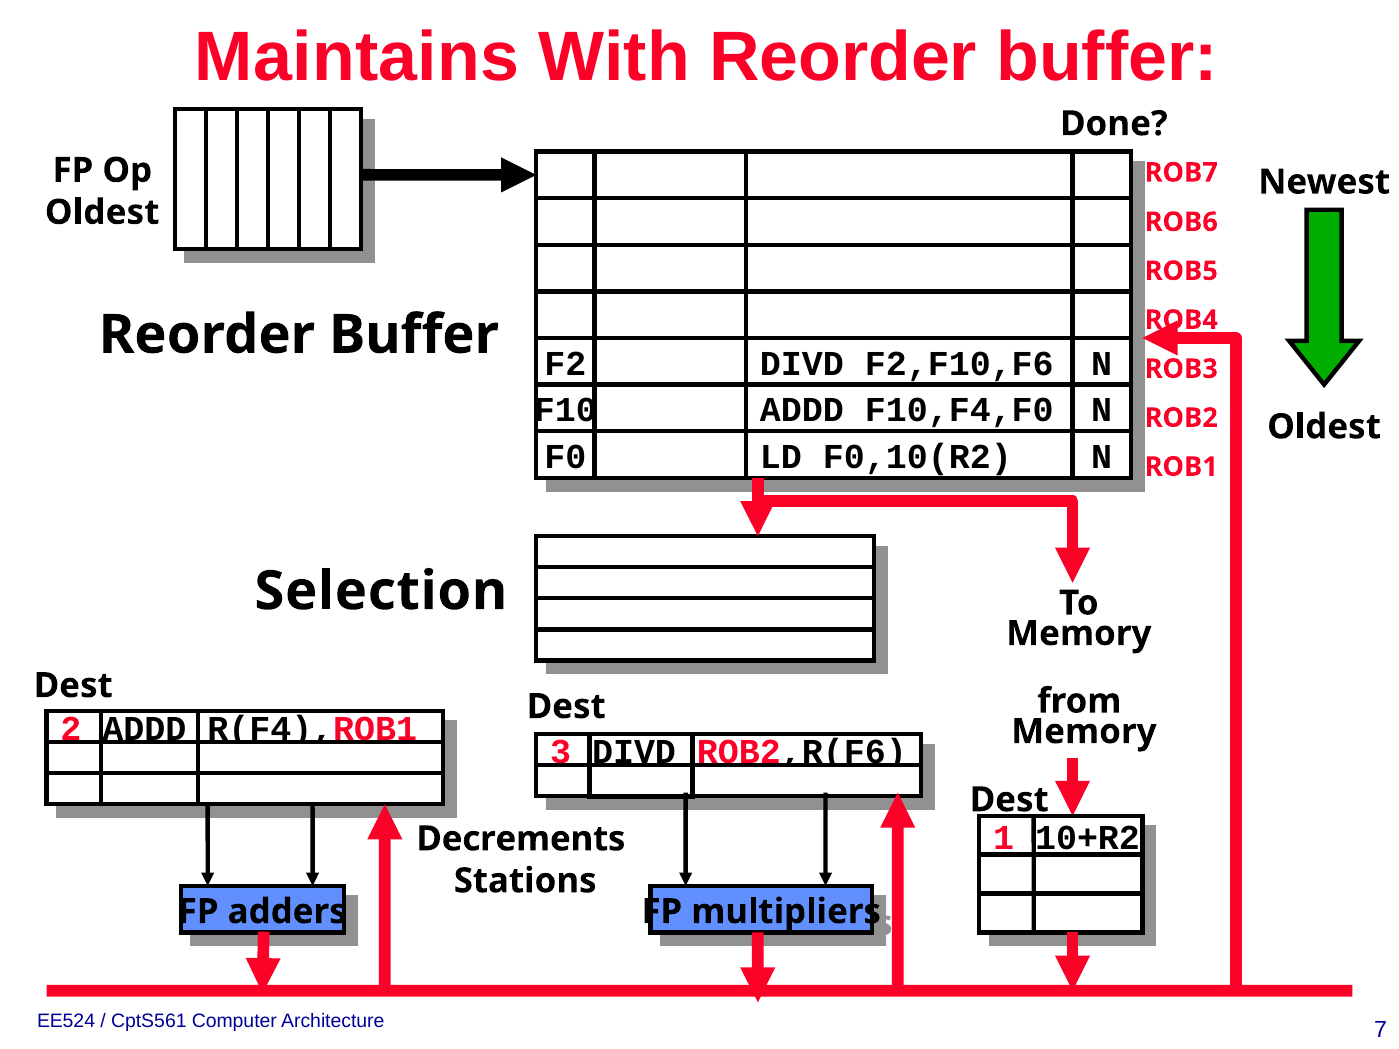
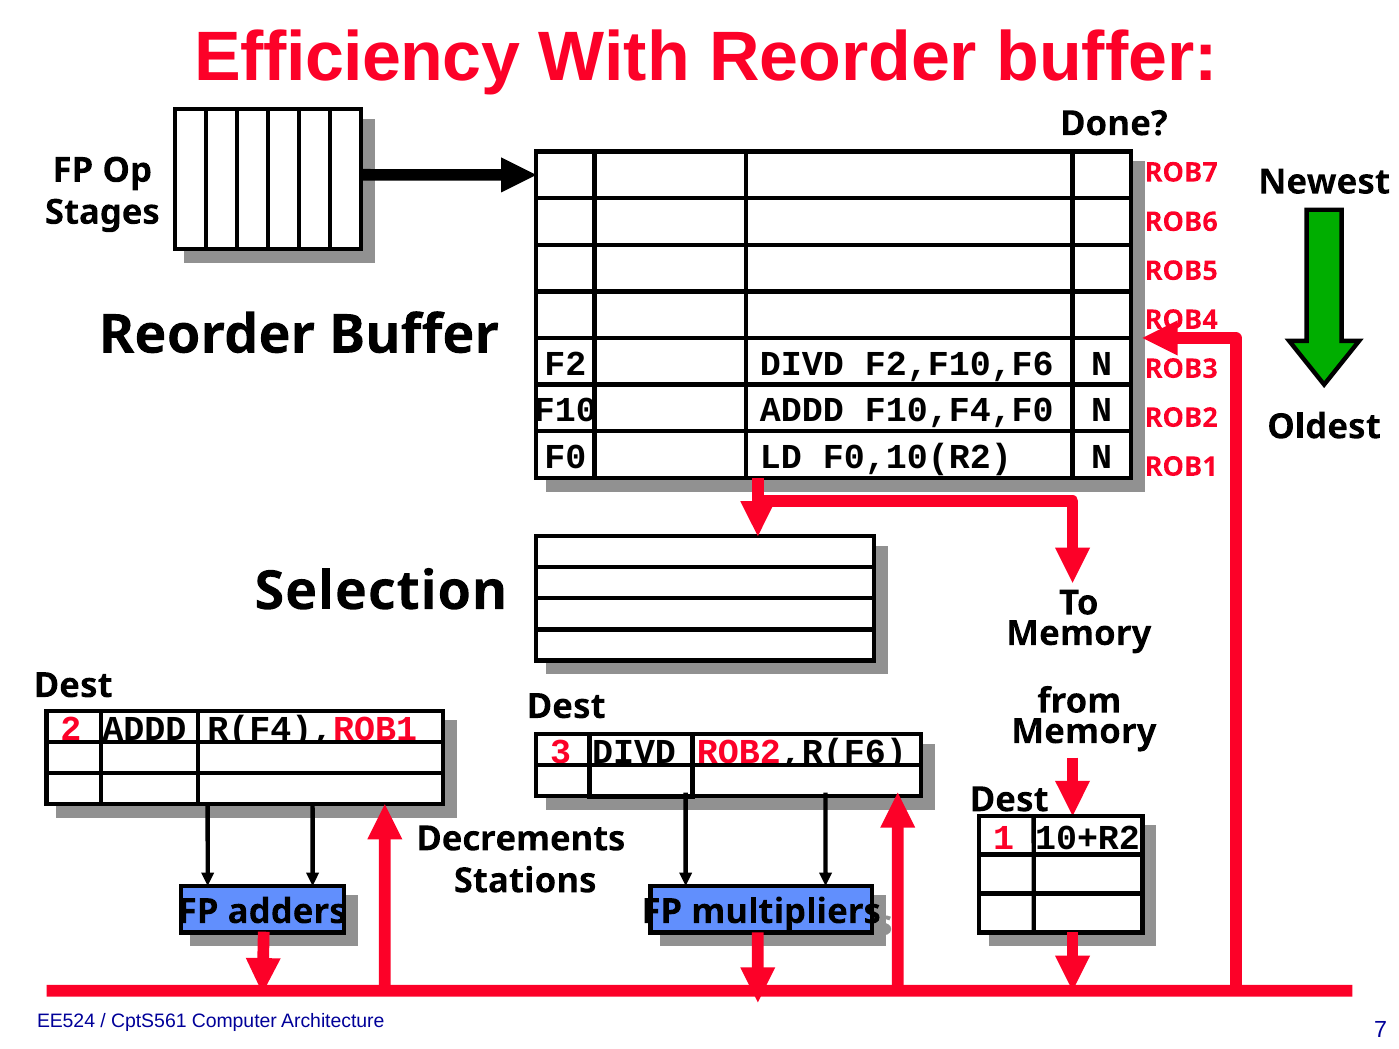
Maintains: Maintains -> Efficiency (357, 58)
Oldest: Oldest -> Stages (102, 212)
